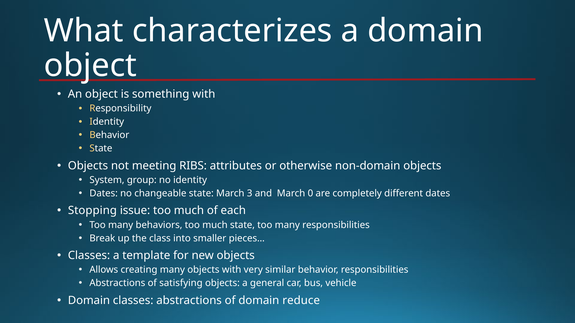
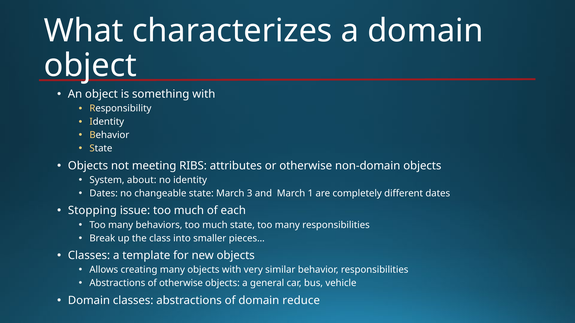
group: group -> about (142, 180)
0: 0 -> 1 (310, 194)
of satisfying: satisfying -> otherwise (181, 283)
